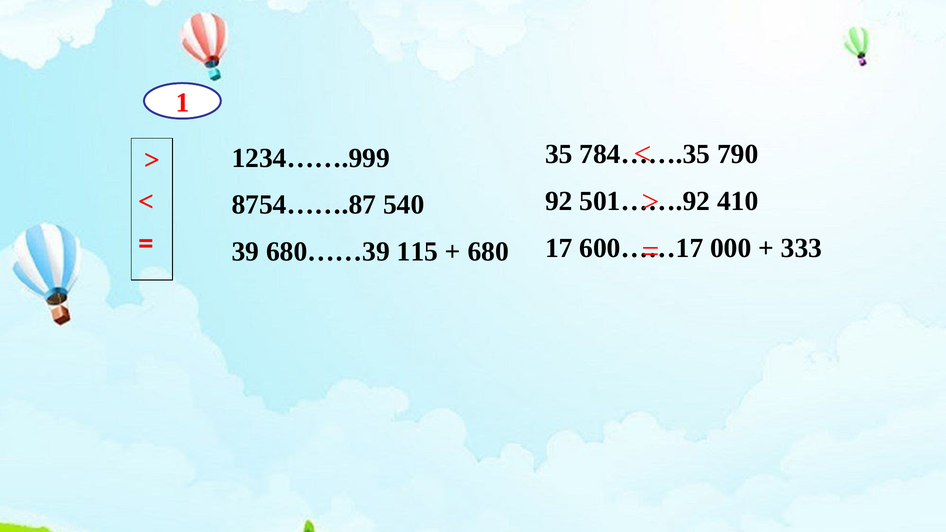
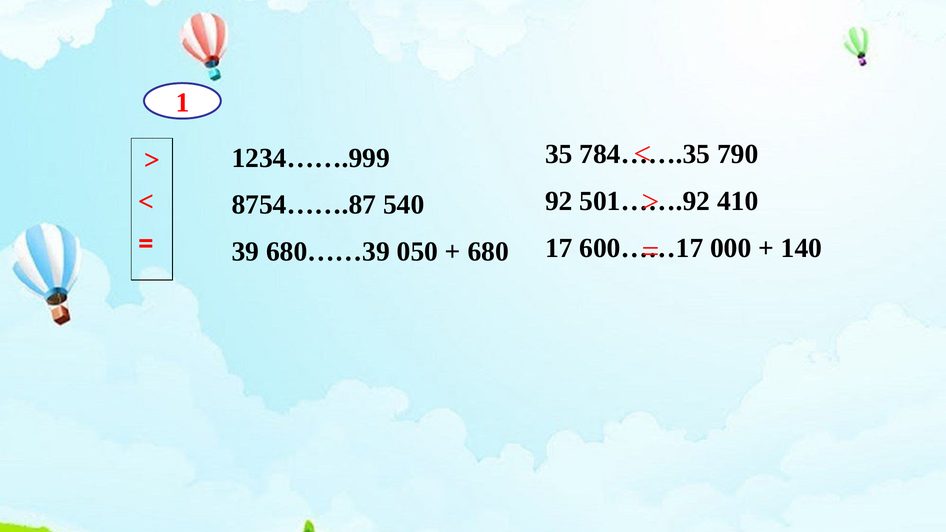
333: 333 -> 140 (802, 248)
115: 115 -> 050 (418, 252)
